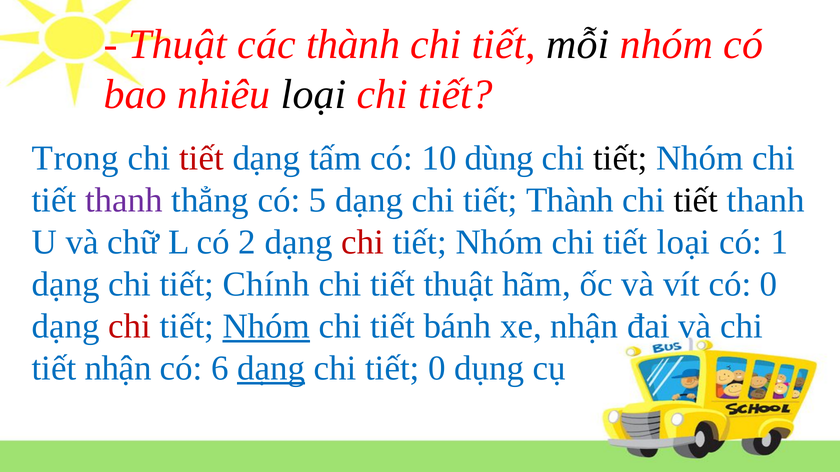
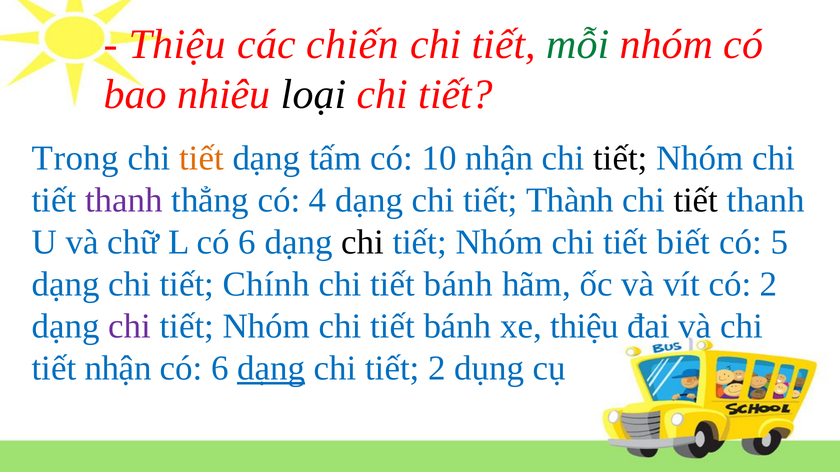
Thuật: Thuật -> Thiệu (177, 44)
các thành: thành -> chiến (353, 44)
mỗi colour: black -> green (578, 44)
tiết colour: red -> orange (201, 159)
10 dùng: dùng -> nhận (499, 159)
5: 5 -> 4 (318, 201)
L có 2: 2 -> 6 (247, 243)
chi colour: red -> black (363, 243)
tiết loại: loại -> biết (683, 243)
1: 1 -> 5 (780, 243)
thuật: thuật -> bánh (458, 285)
có 0: 0 -> 2 (769, 285)
chi colour: red -> purple (130, 327)
Nhóm underline: present -> none (266, 327)
xe nhận: nhận -> thiệu (585, 327)
tiết 0: 0 -> 2 (437, 369)
